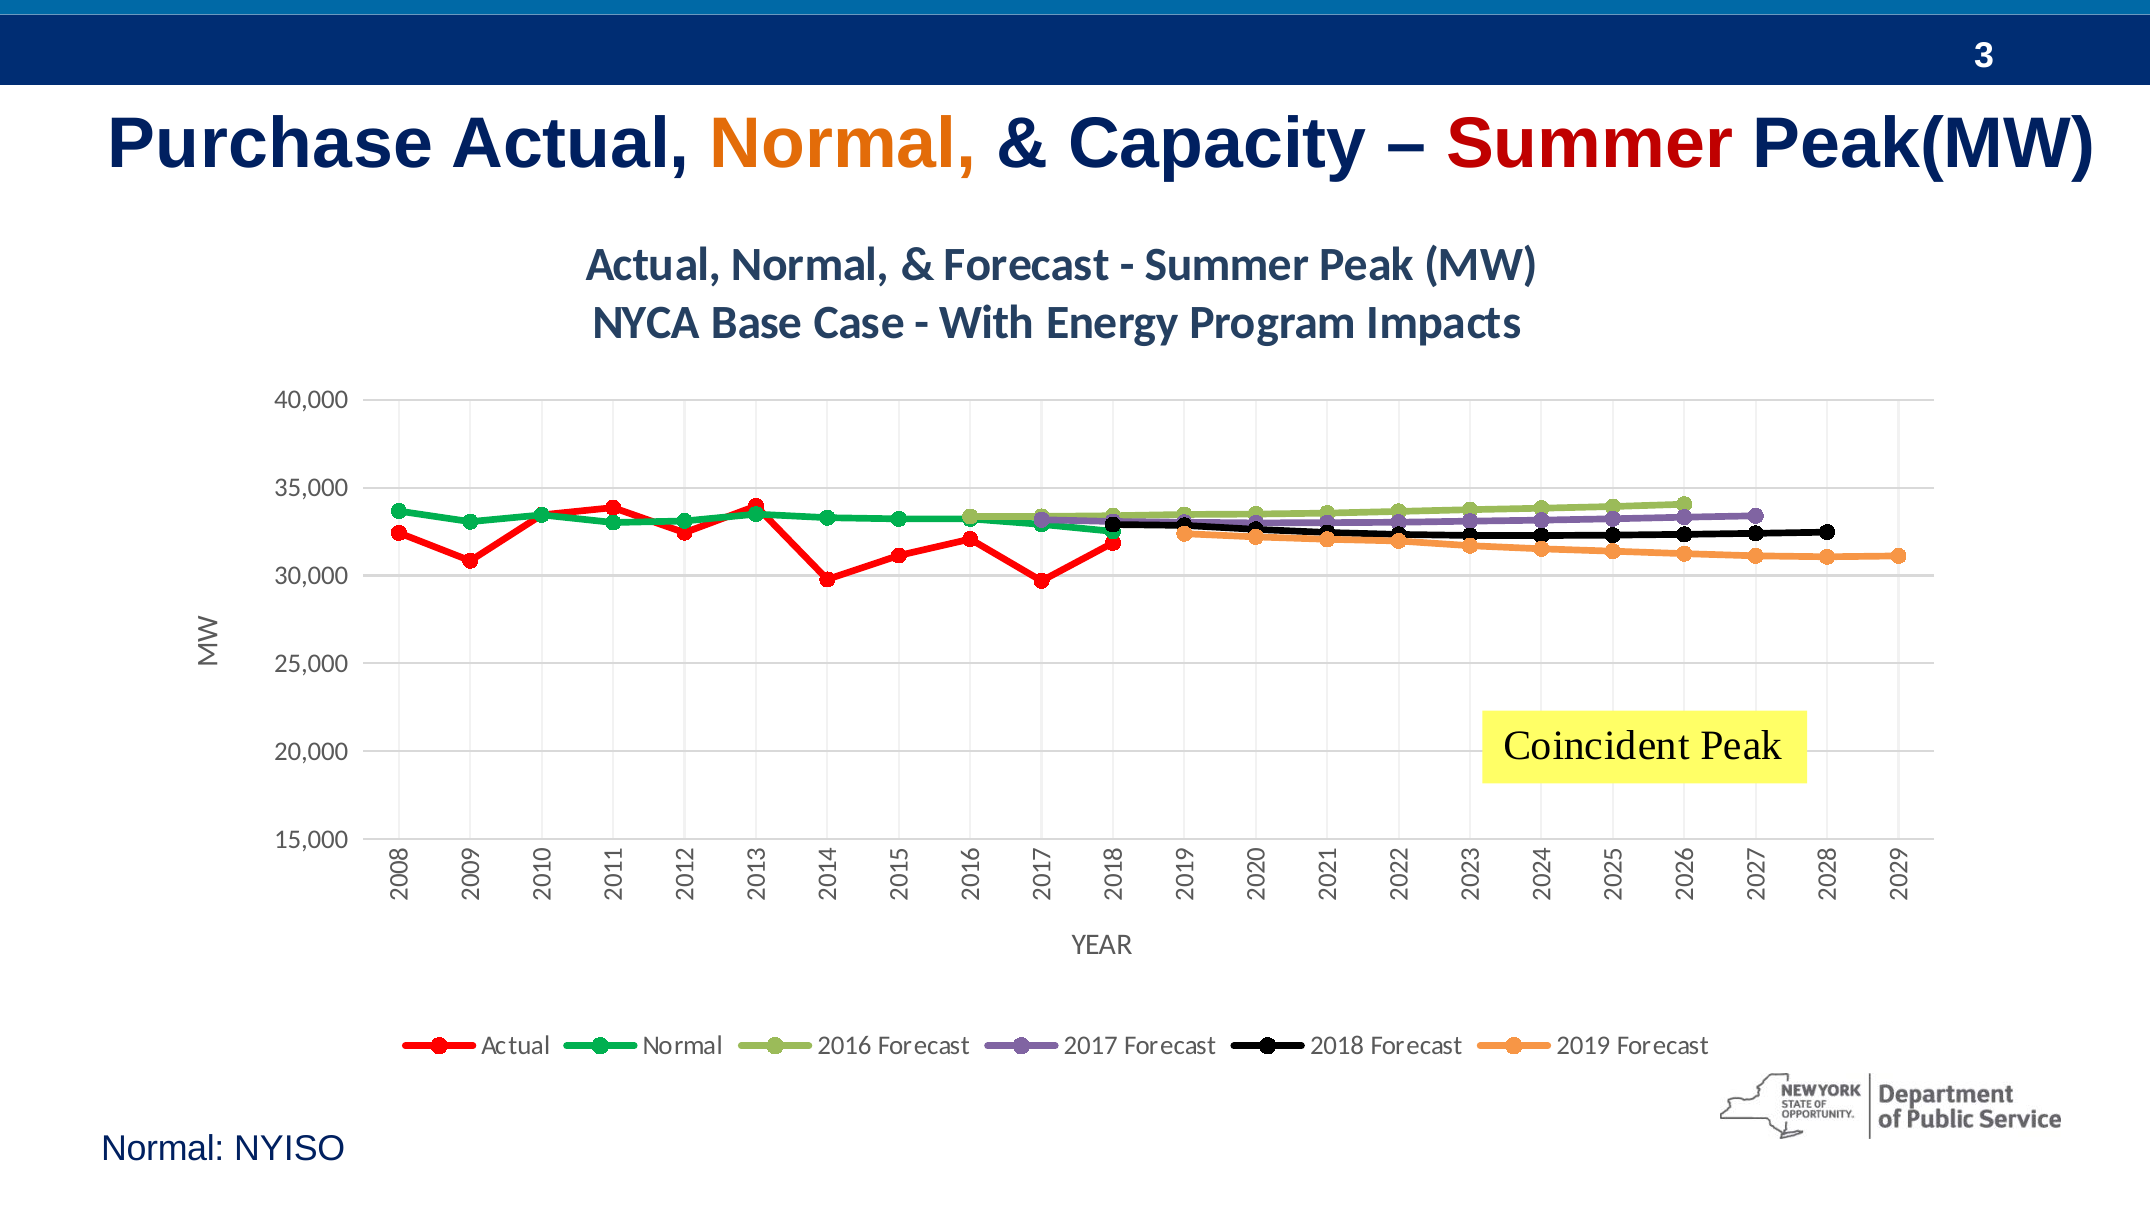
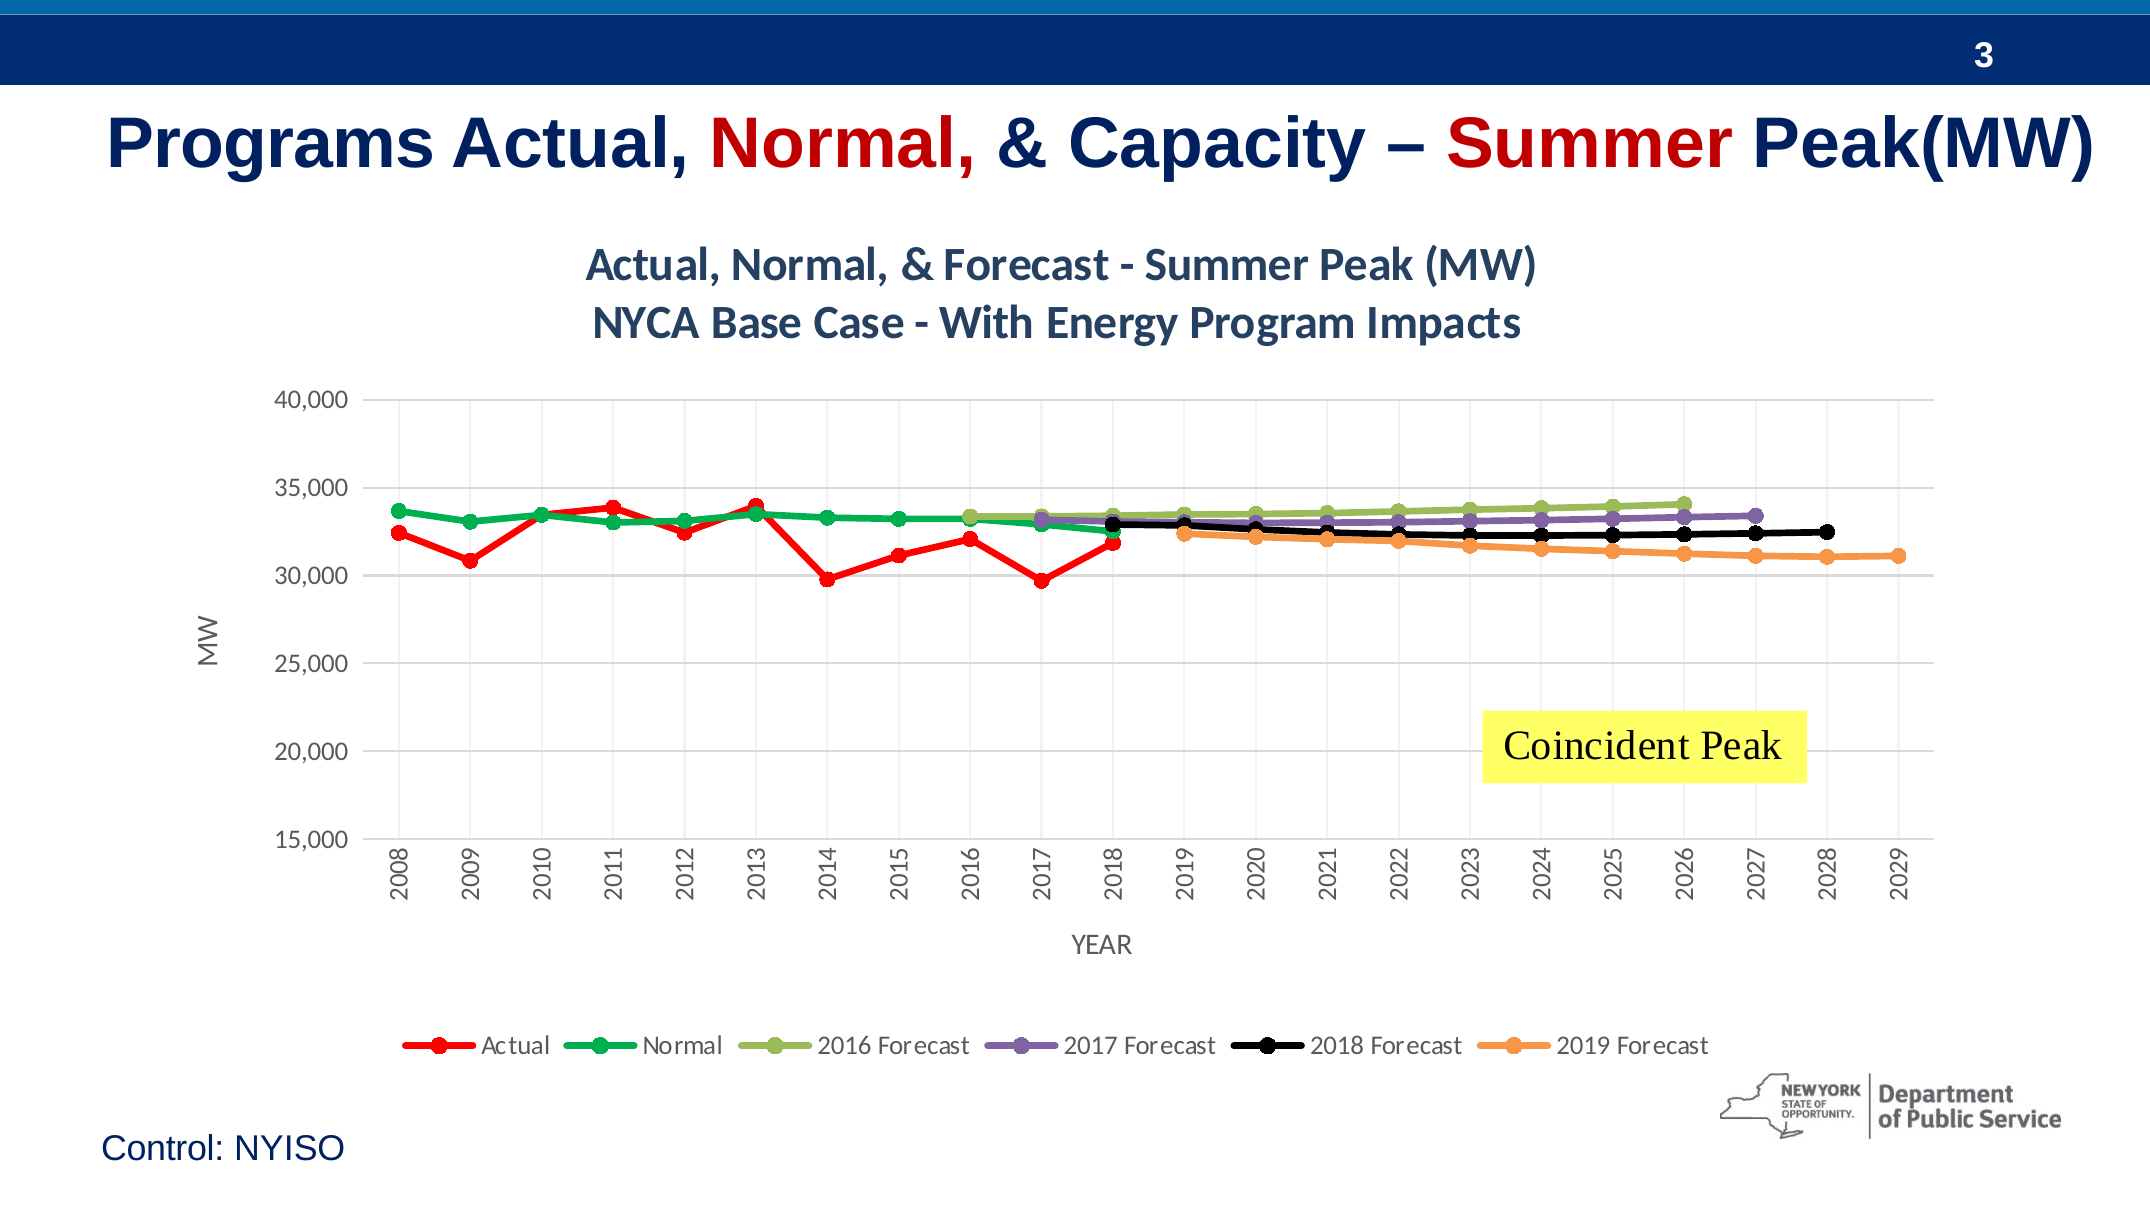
Purchase: Purchase -> Programs (271, 144)
Normal colour: orange -> red (843, 144)
Normal: Normal -> Control (163, 1149)
